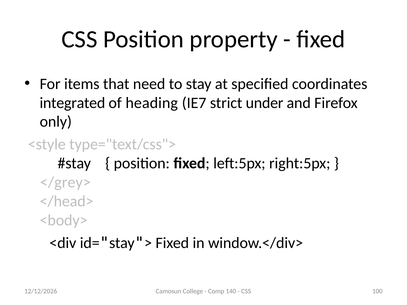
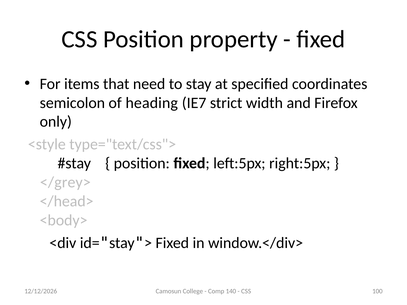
integrated: integrated -> semicolon (72, 103)
under: under -> width (264, 103)
